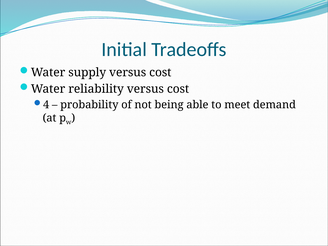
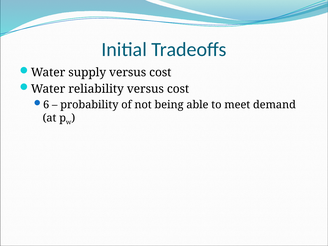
4: 4 -> 6 (46, 105)
